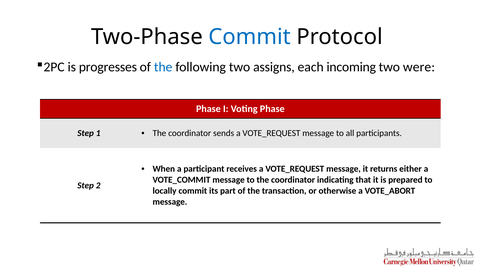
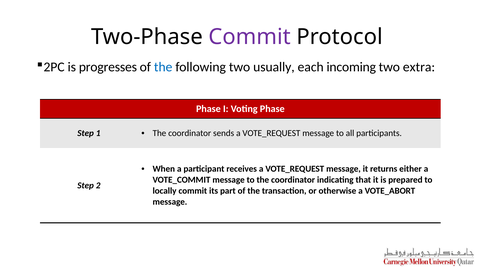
Commit colour: blue -> purple (250, 37)
assigns: assigns -> usually (274, 67)
were: were -> extra (419, 67)
